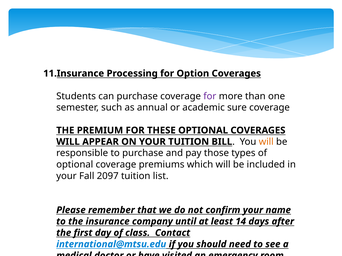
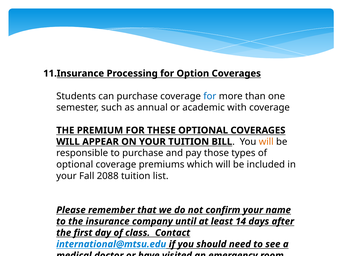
for colour: purple -> blue (210, 96)
sure: sure -> with (237, 108)
2097: 2097 -> 2088 (108, 176)
